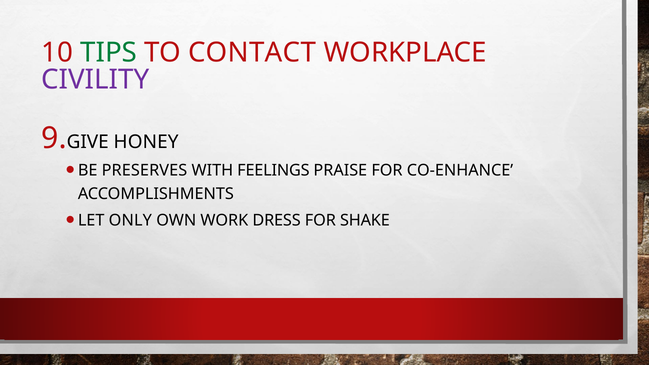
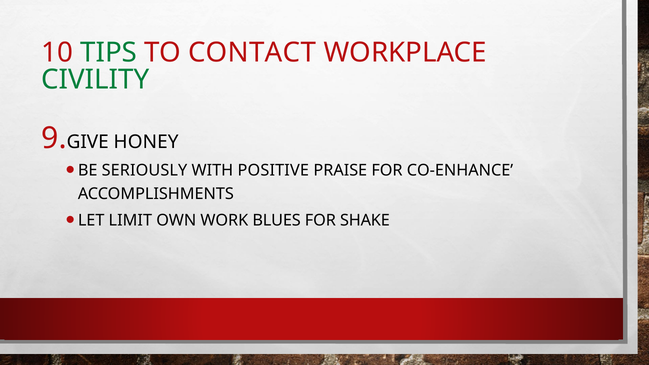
CIVILITY colour: purple -> green (95, 80)
PRESERVES: PRESERVES -> SERIOUSLY (144, 170)
FEELINGS: FEELINGS -> POSITIVE (273, 170)
ONLY: ONLY -> LIMIT (130, 221)
DRESS: DRESS -> BLUES (277, 221)
